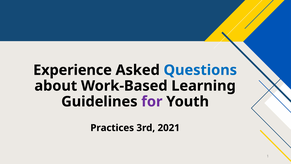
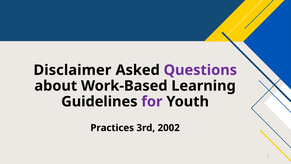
Experience: Experience -> Disclaimer (72, 70)
Questions colour: blue -> purple (200, 70)
2021: 2021 -> 2002 (169, 128)
